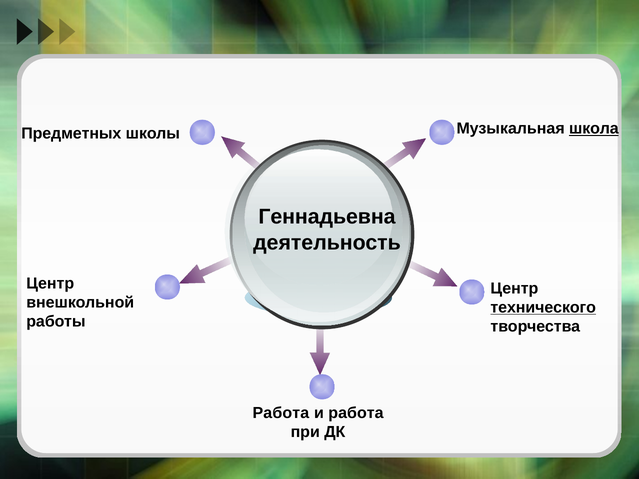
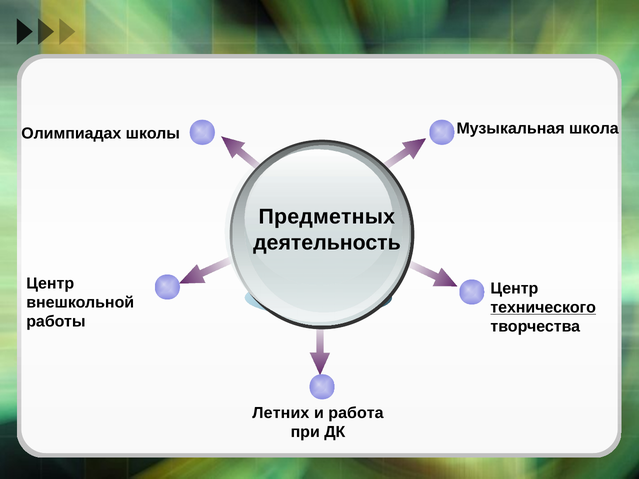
школа underline: present -> none (594, 129)
Предметных: Предметных -> Олимпиадах (71, 134)
Геннадьевна: Геннадьевна -> Предметных (327, 217)
Работа: Работа -> Летних (281, 413)
